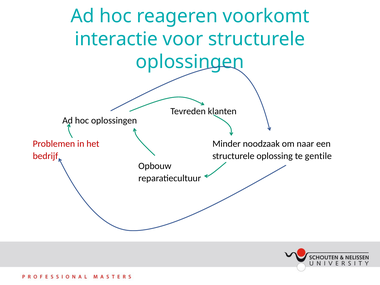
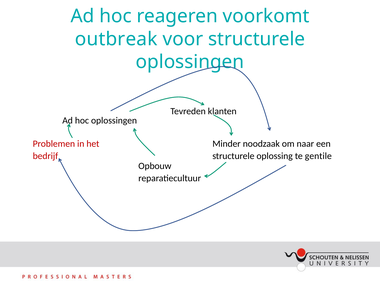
interactie: interactie -> outbreak (116, 39)
